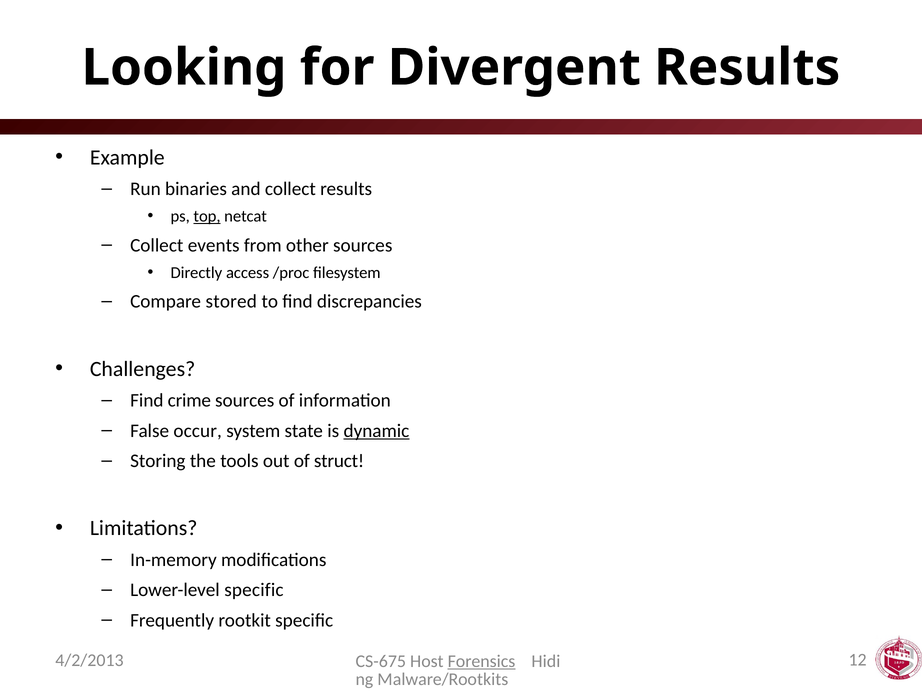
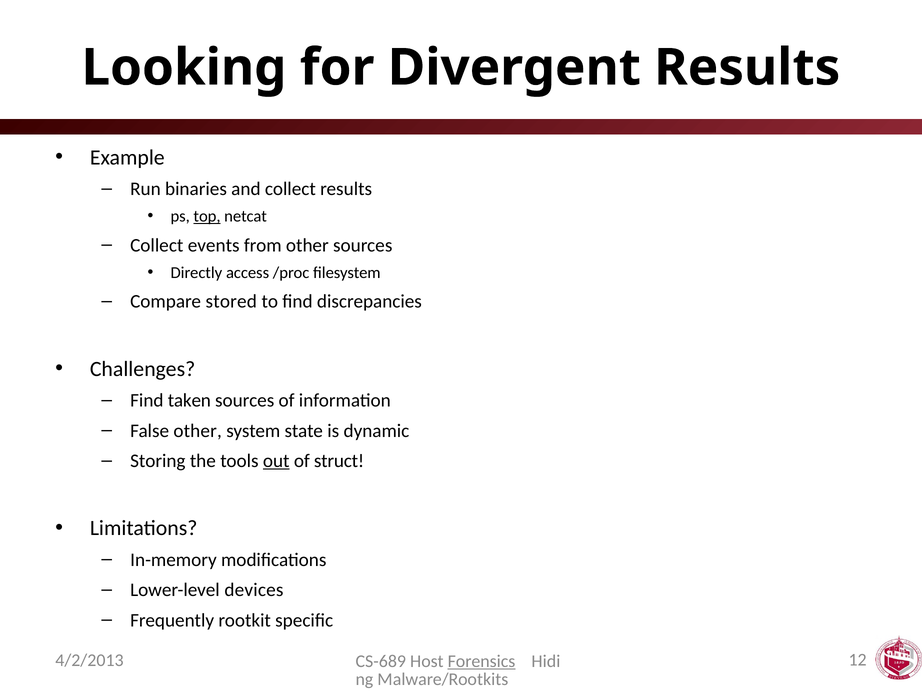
crime: crime -> taken (189, 401)
False occur: occur -> other (198, 431)
dynamic underline: present -> none (376, 431)
out underline: none -> present (276, 461)
Lower-level specific: specific -> devices (254, 590)
CS-675: CS-675 -> CS-689 (381, 662)
